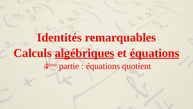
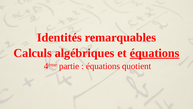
algébriques underline: present -> none (85, 53)
